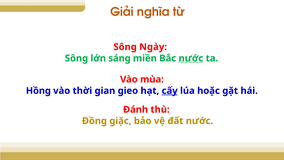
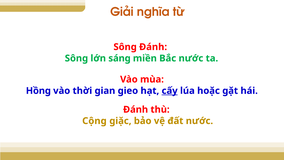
Sông Ngày: Ngày -> Đánh (153, 47)
nước underline: present -> none (191, 58)
Đồng: Đồng -> Cộng (94, 121)
